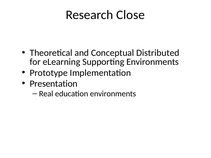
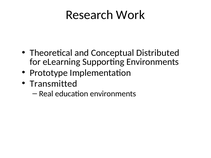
Close: Close -> Work (130, 15)
Presentation: Presentation -> Transmitted (53, 84)
